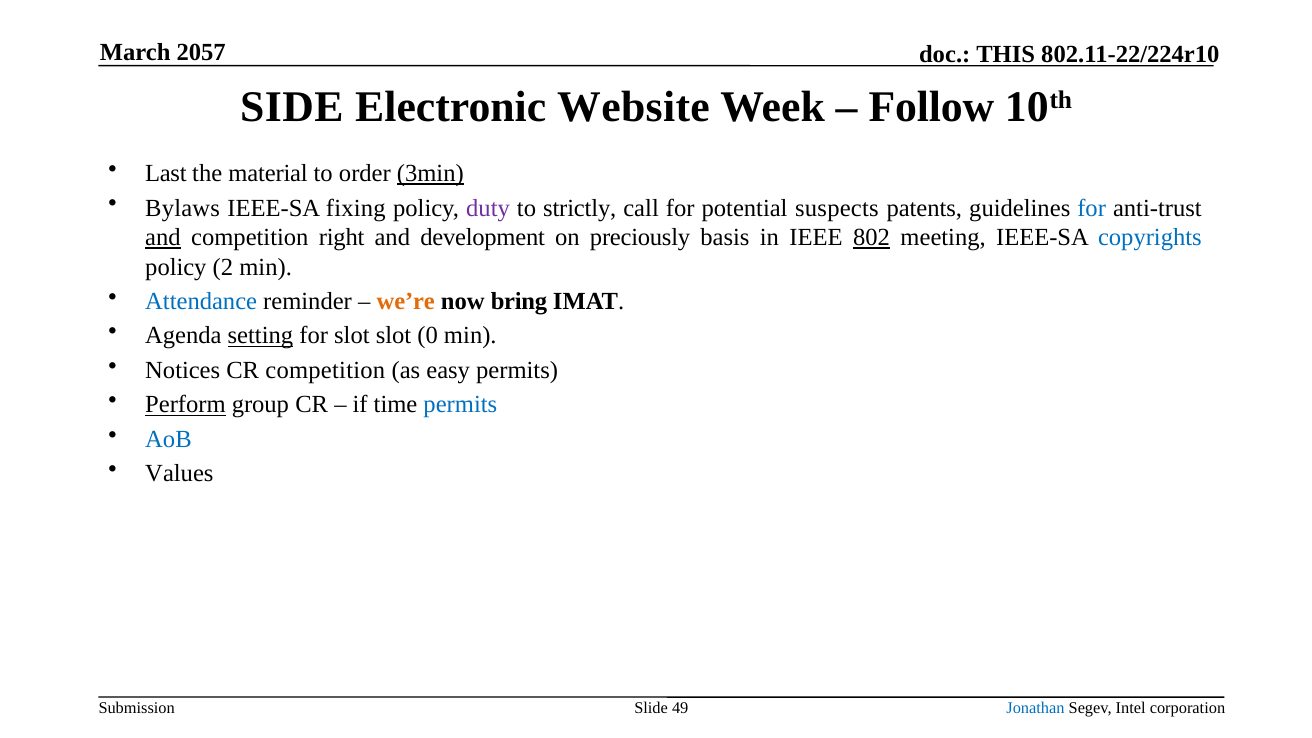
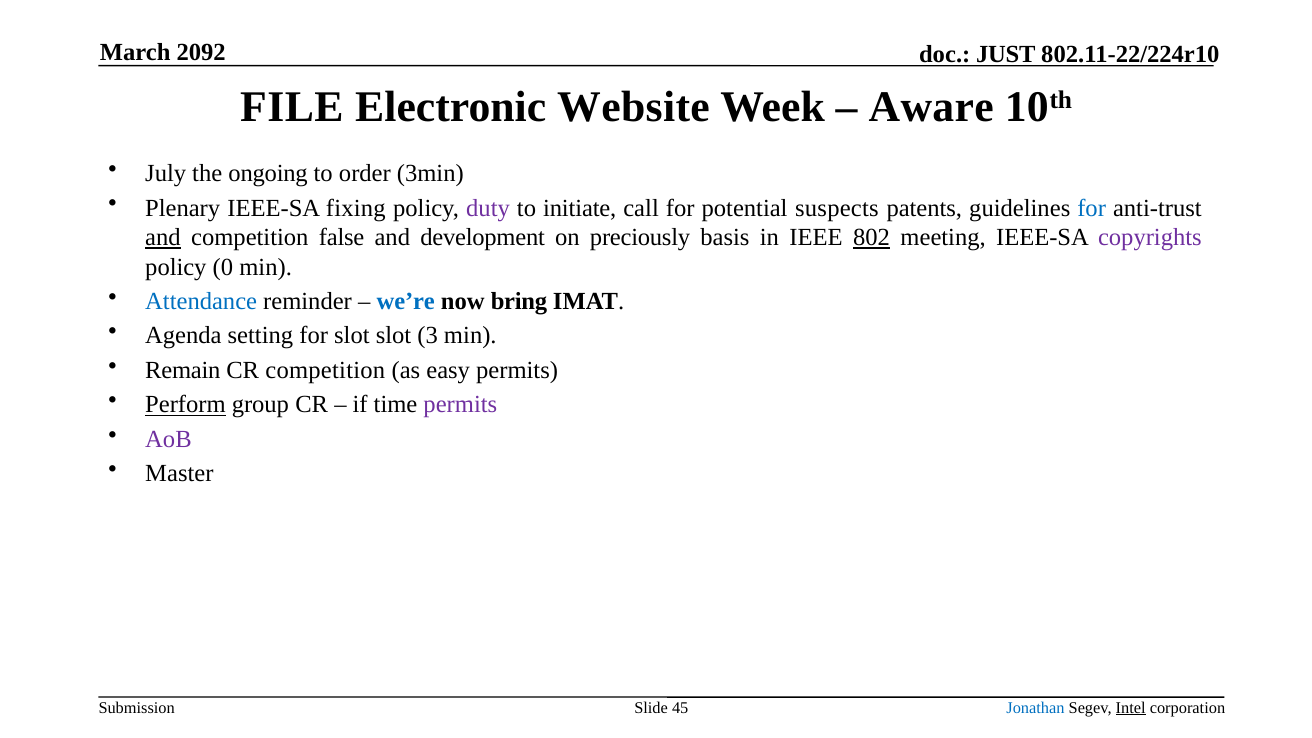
2057: 2057 -> 2092 (201, 52)
THIS: THIS -> JUST (1006, 55)
SIDE: SIDE -> FILE (292, 107)
Follow: Follow -> Aware (931, 107)
Last: Last -> July (166, 173)
material: material -> ongoing (268, 173)
3min underline: present -> none (430, 173)
Bylaws: Bylaws -> Plenary (183, 208)
strictly: strictly -> initiate (580, 208)
right: right -> false (342, 237)
copyrights colour: blue -> purple (1150, 237)
2: 2 -> 0 (223, 267)
we’re colour: orange -> blue (406, 301)
setting underline: present -> none (260, 336)
0: 0 -> 3 (428, 336)
Notices: Notices -> Remain (183, 370)
permits colour: blue -> purple (460, 405)
AoB colour: blue -> purple (168, 439)
Values: Values -> Master (179, 474)
49: 49 -> 45 (680, 708)
Intel underline: none -> present (1131, 708)
